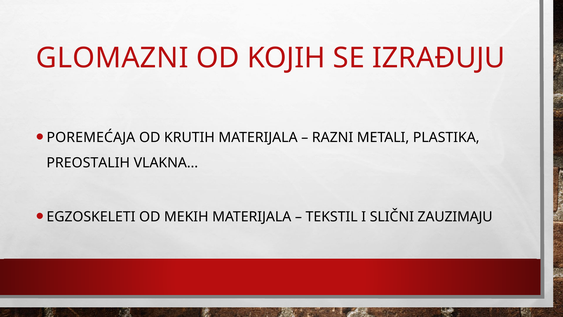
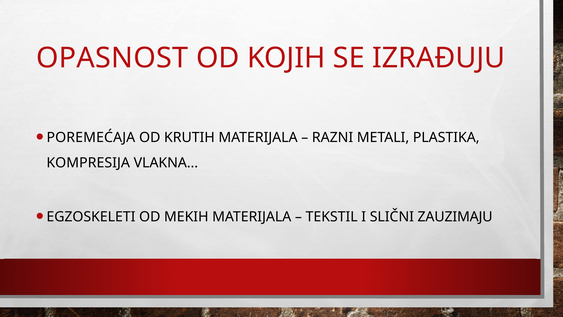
GLOMAZNI: GLOMAZNI -> OPASNOST (112, 58)
PREOSTALIH: PREOSTALIH -> KOMPRESIJA (88, 163)
